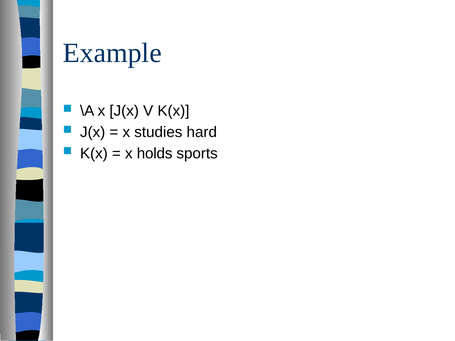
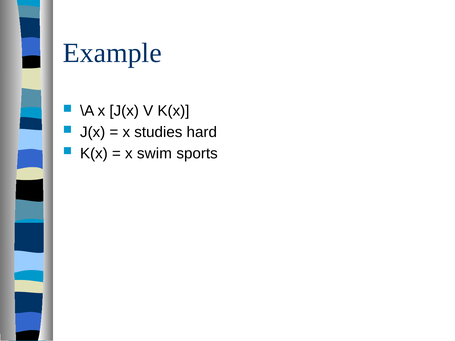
holds: holds -> swim (154, 153)
